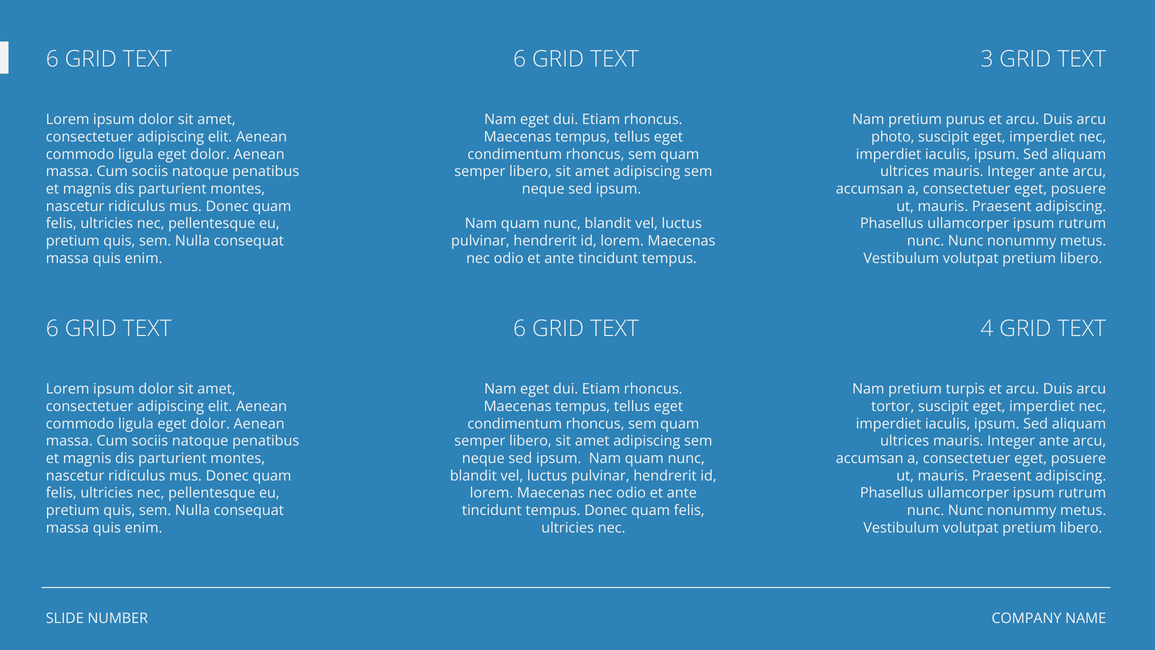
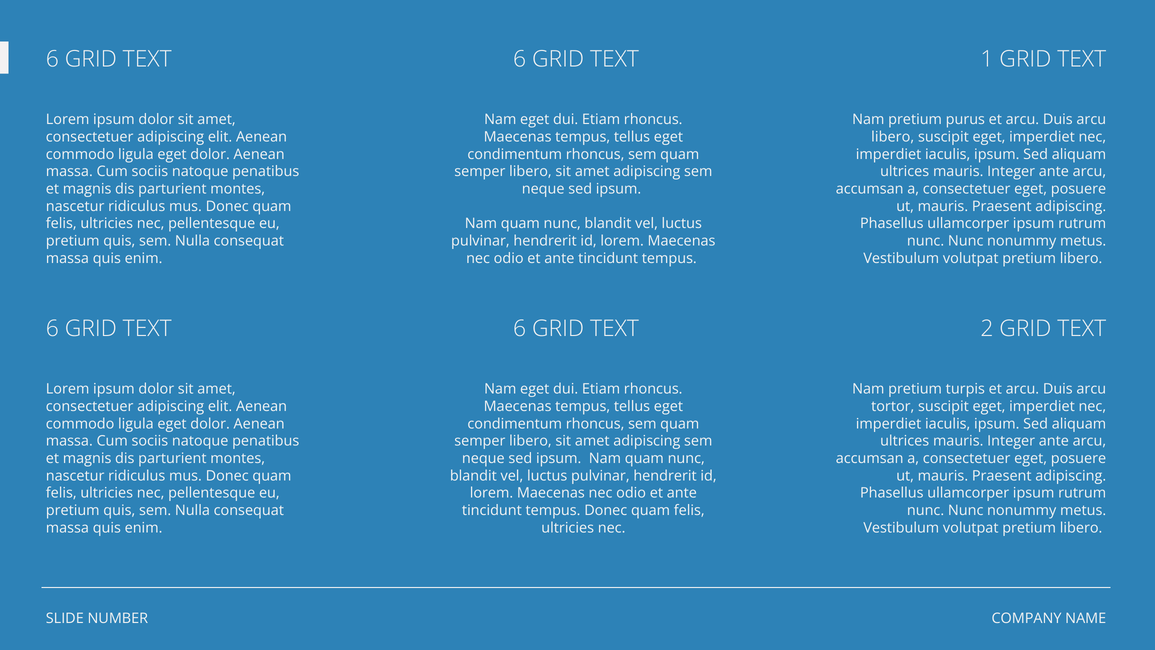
3: 3 -> 1 (987, 59)
photo: photo -> libero (893, 137)
4: 4 -> 2 (987, 328)
